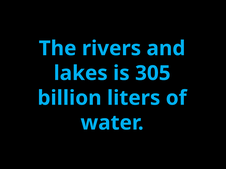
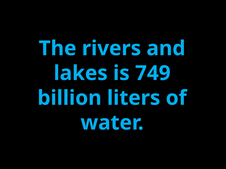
305: 305 -> 749 (153, 73)
